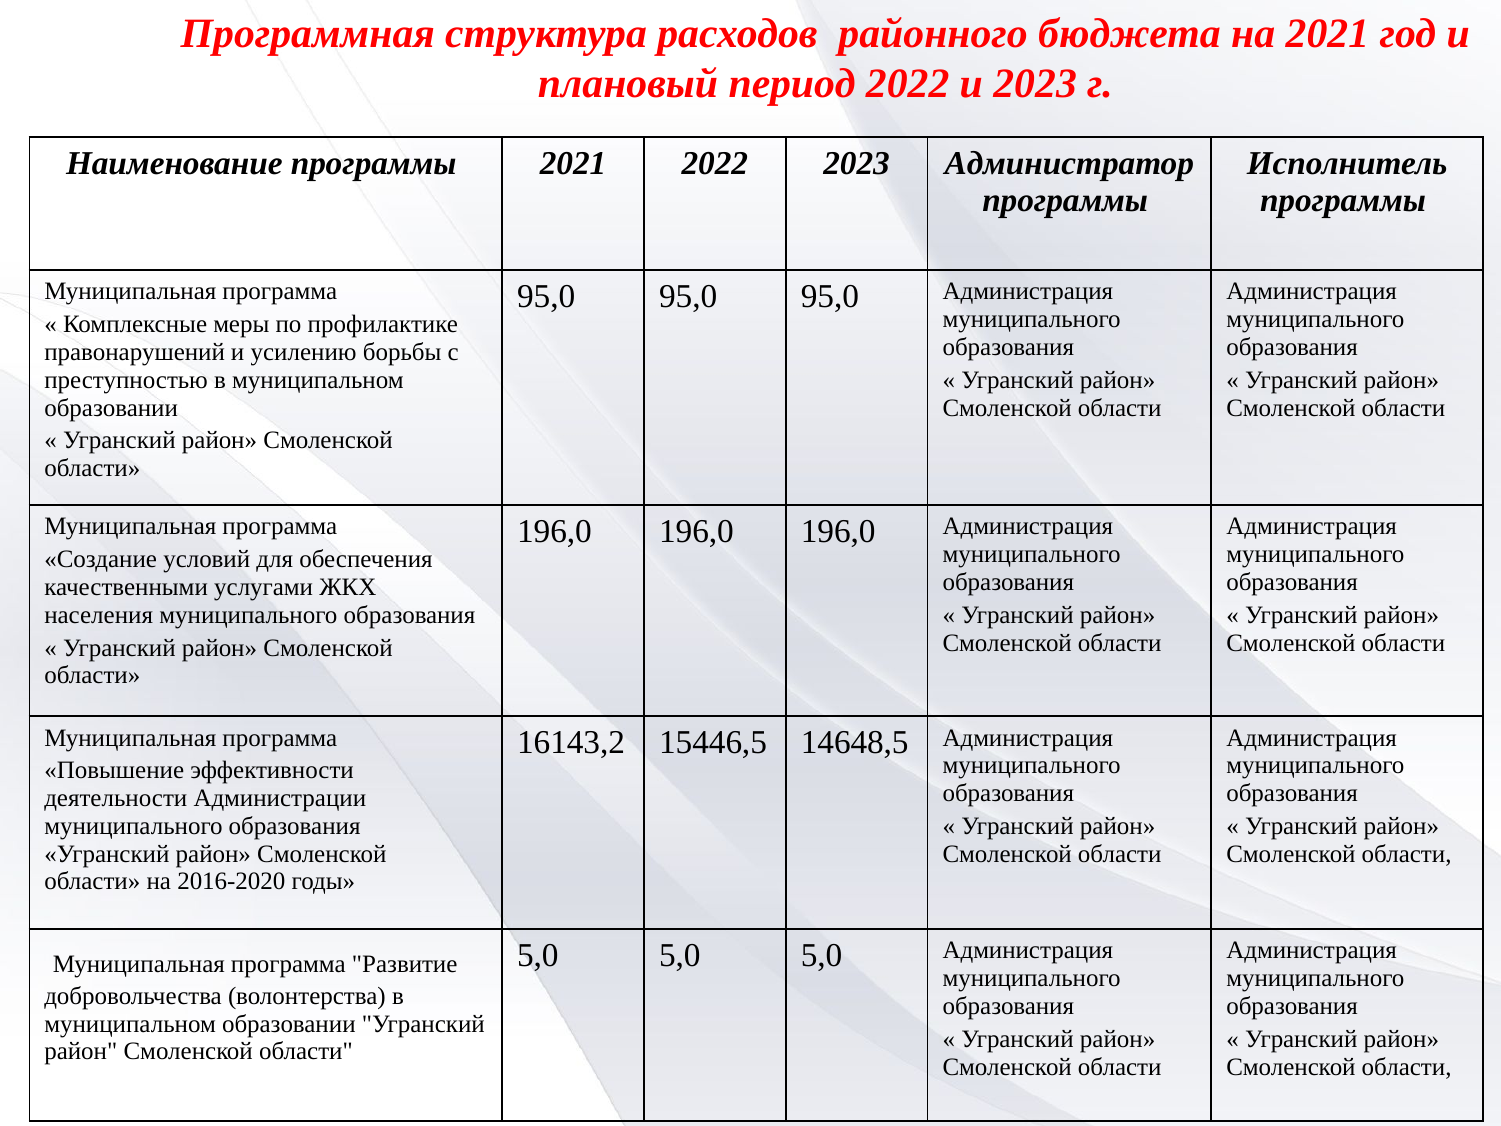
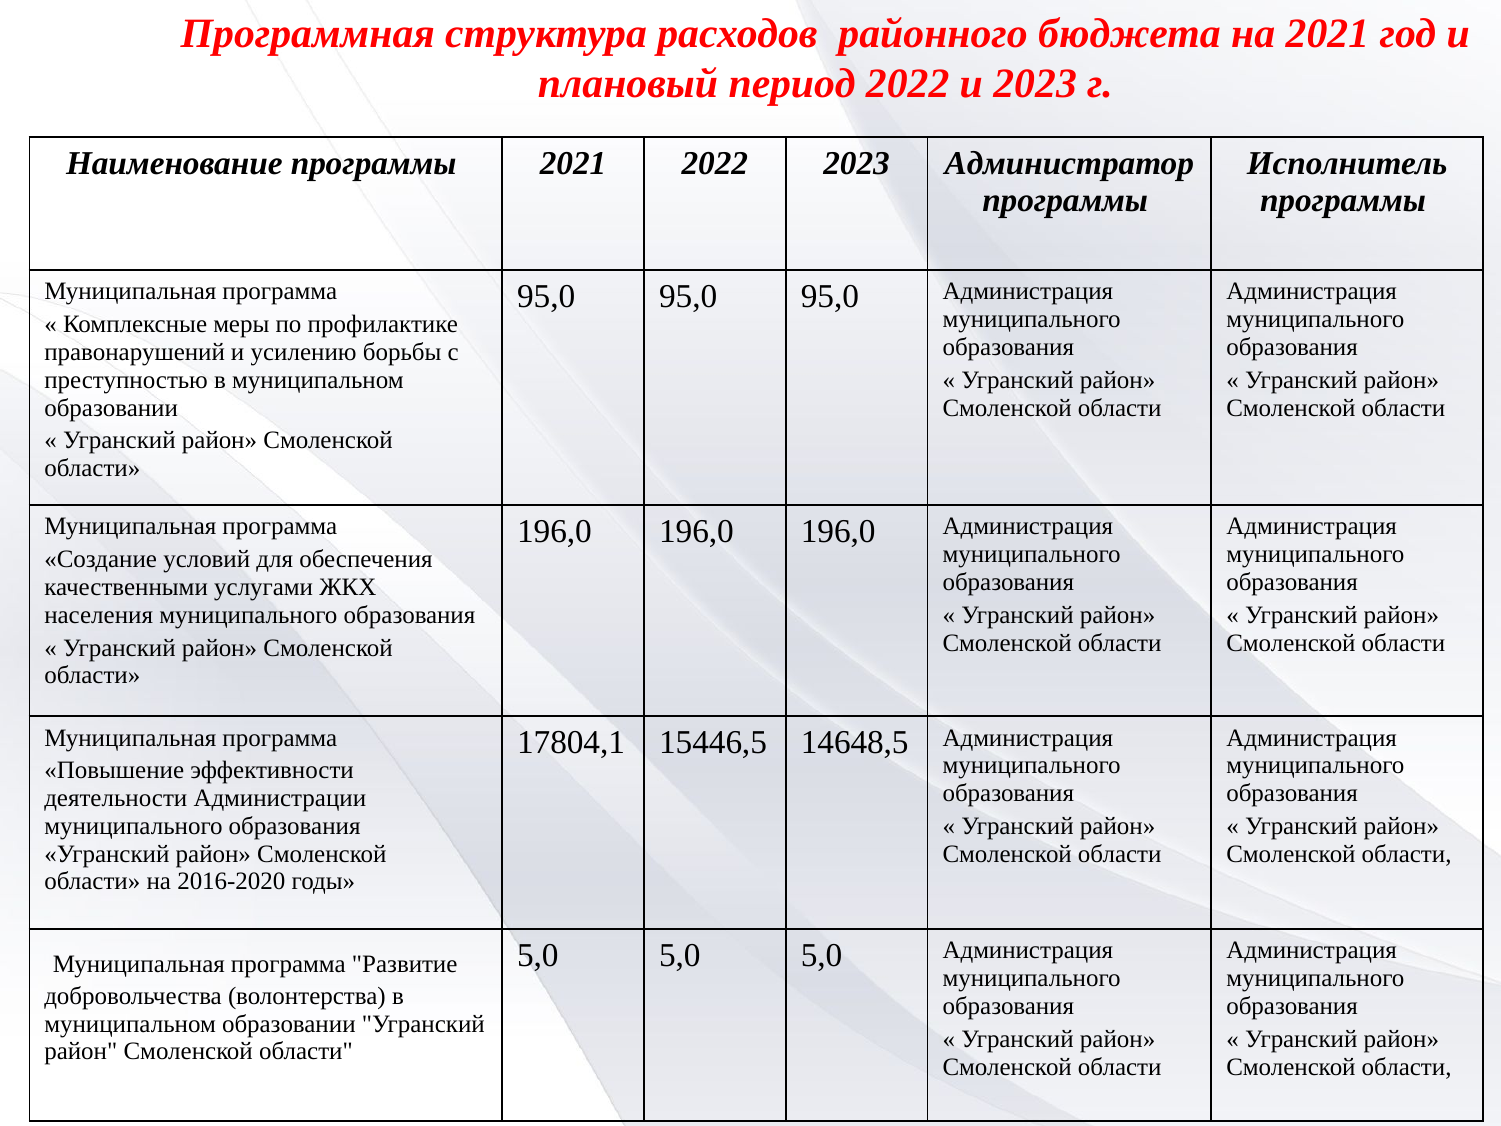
16143,2: 16143,2 -> 17804,1 (571, 742)
